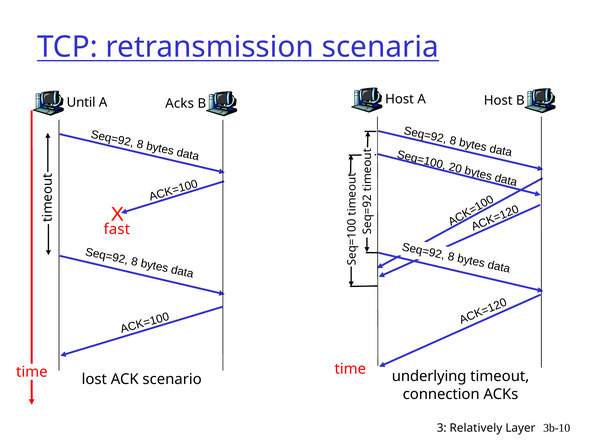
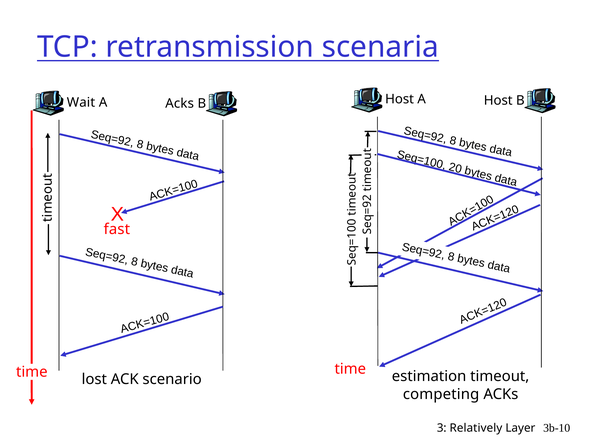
Until: Until -> Wait (81, 102)
underlying: underlying -> estimation (429, 376)
connection: connection -> competing (441, 394)
